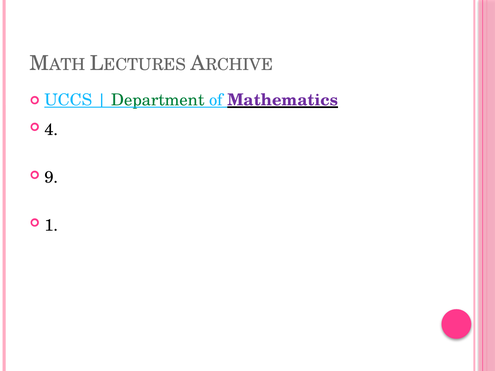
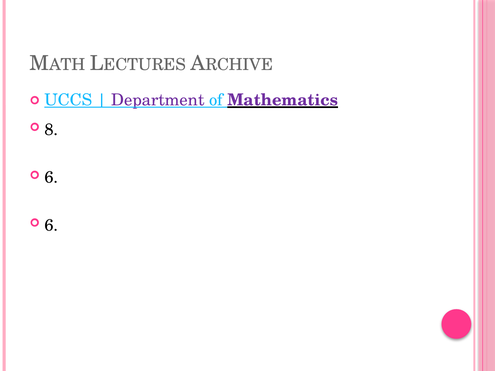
Department colour: green -> purple (158, 100)
4: 4 -> 8 (51, 130)
9: 9 -> 6 (51, 178)
1: 1 -> 6 (51, 225)
